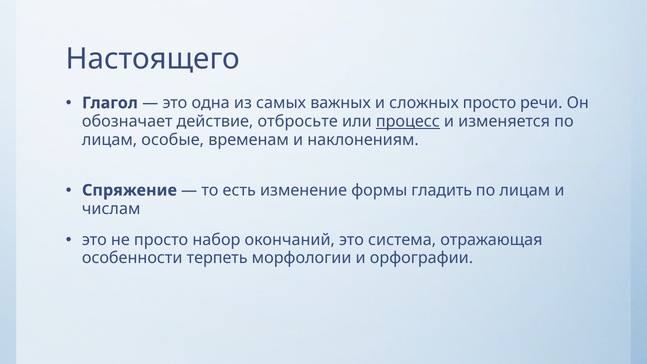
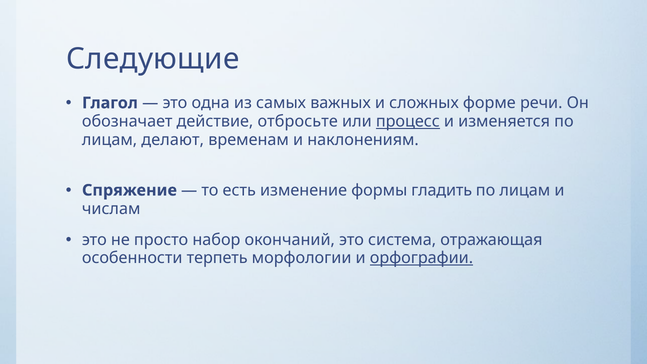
Настоящего: Настоящего -> Следующие (153, 59)
сложных просто: просто -> форме (489, 103)
особые: особые -> делают (173, 140)
орфографии underline: none -> present (421, 258)
